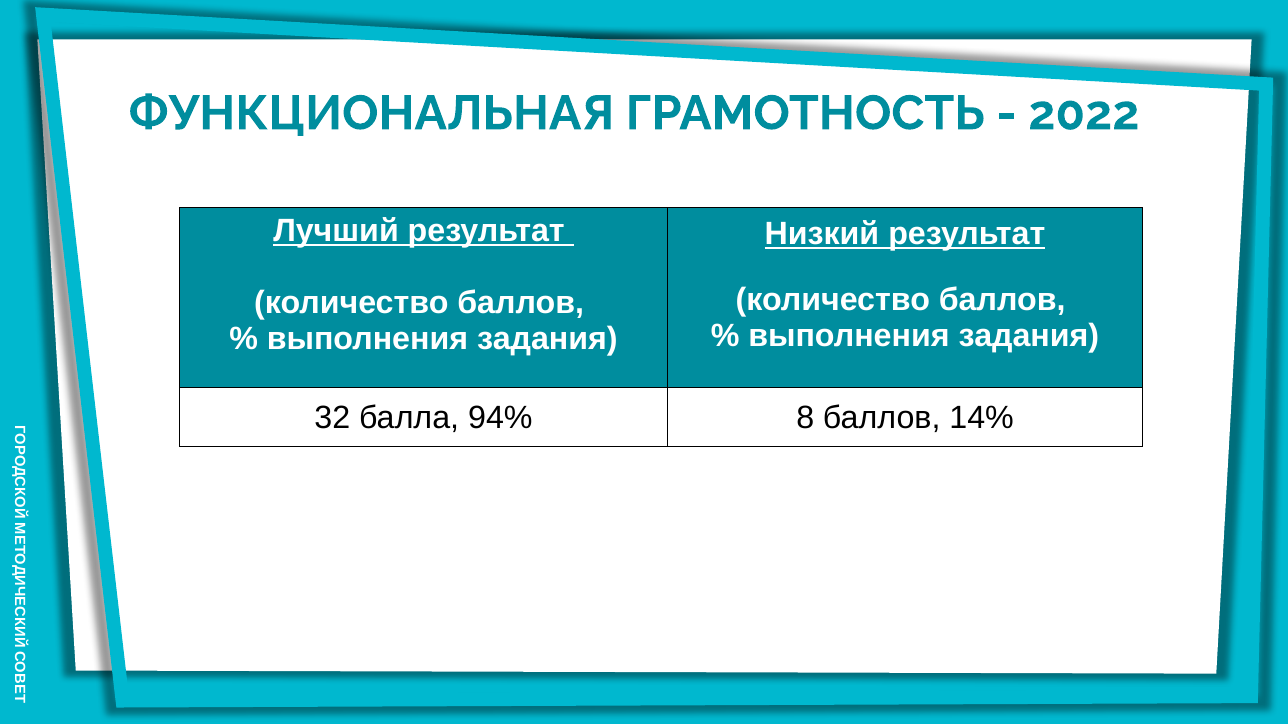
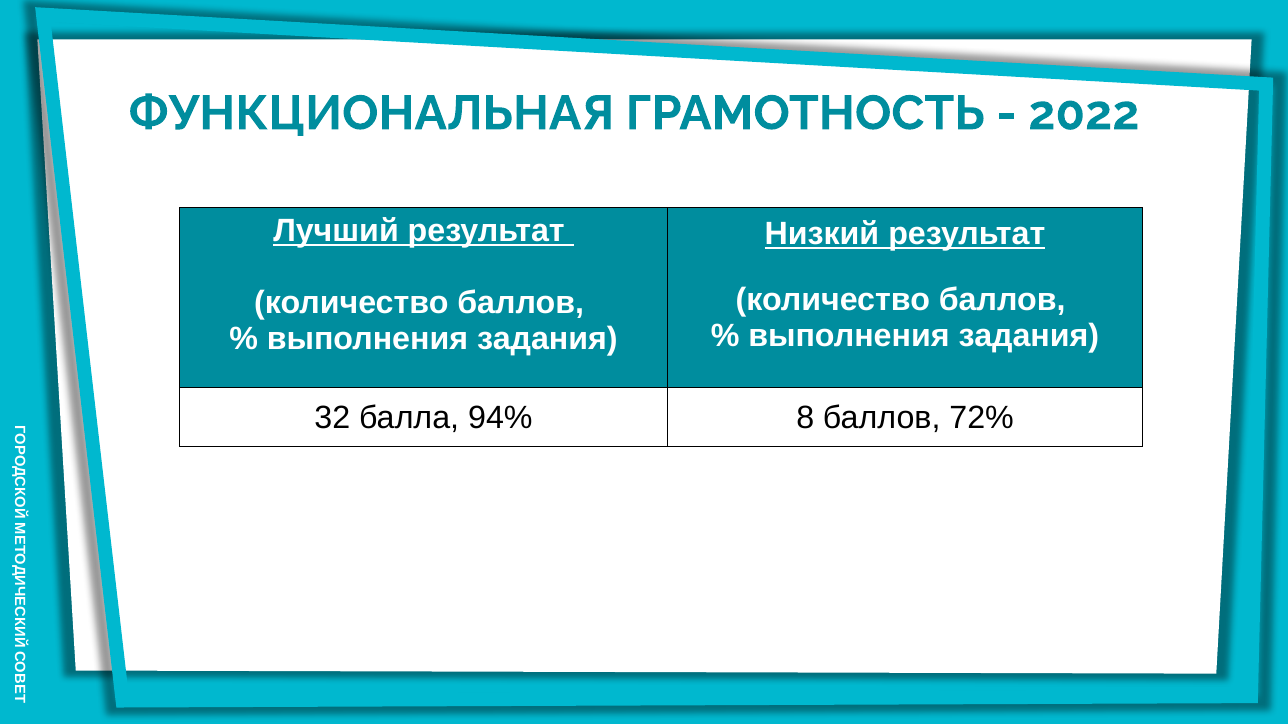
14%: 14% -> 72% (982, 418)
